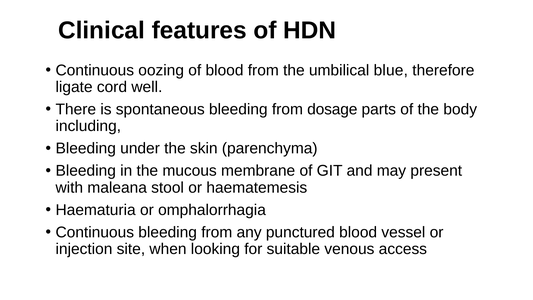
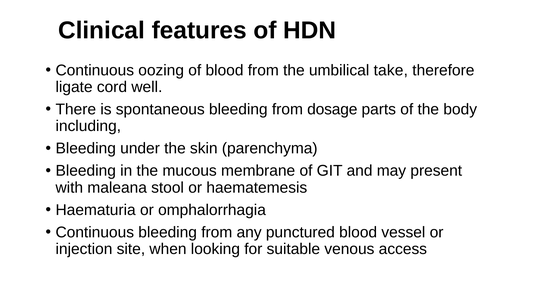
blue: blue -> take (391, 70)
